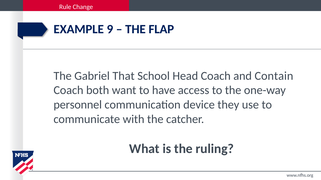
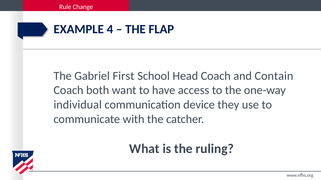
9: 9 -> 4 (110, 29)
That: That -> First (124, 76)
personnel: personnel -> individual (78, 105)
